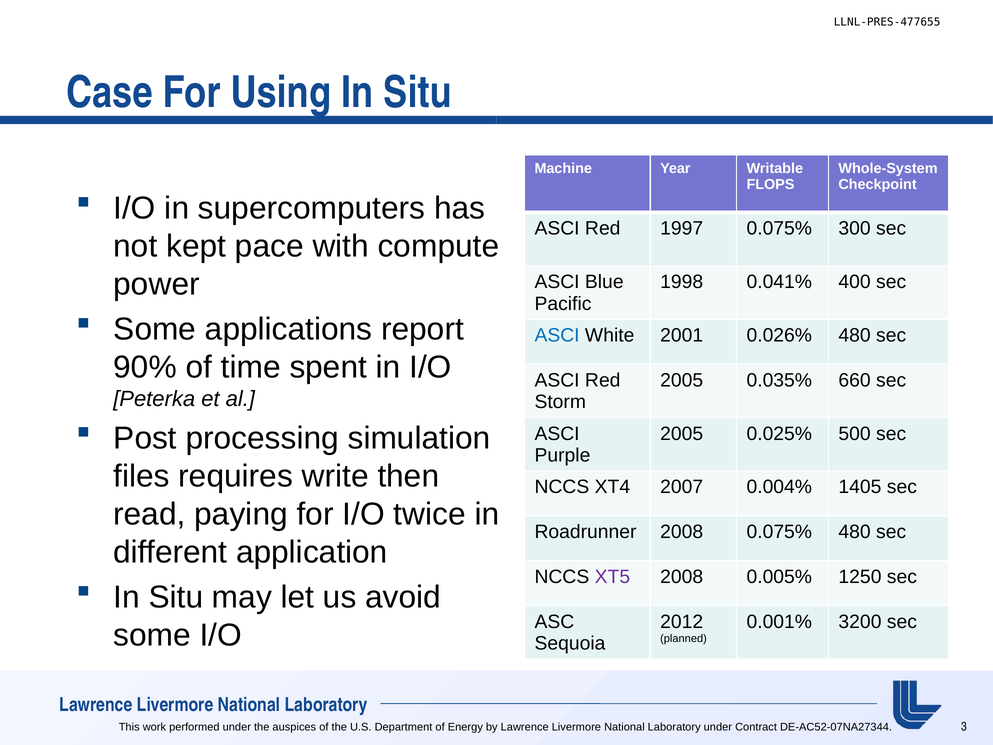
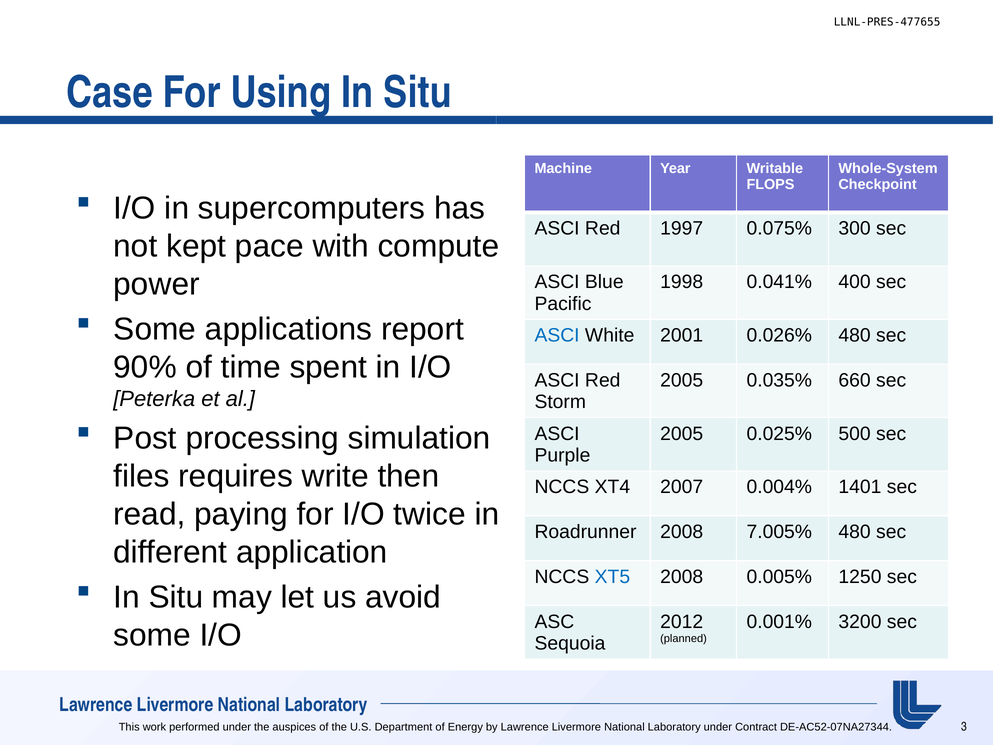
1405: 1405 -> 1401 (860, 487)
2008 0.075%: 0.075% -> 7.005% (779, 532)
XT5 colour: purple -> blue (612, 577)
